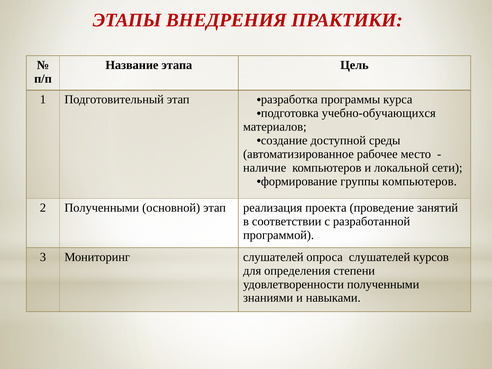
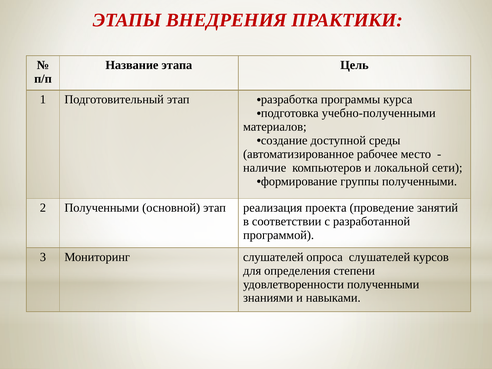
учебно-обучающихся: учебно-обучающихся -> учебно-полученными (379, 113)
группы компьютеров: компьютеров -> полученными (420, 181)
